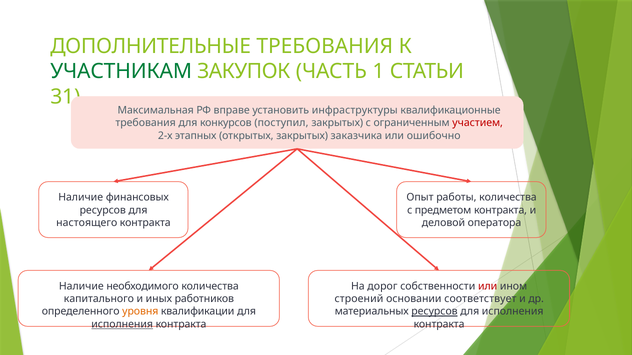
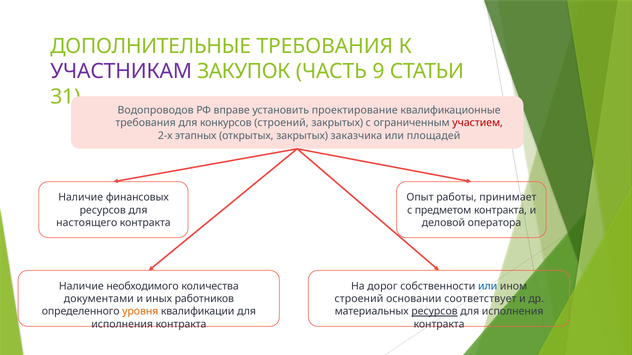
УЧАСТНИКАМ colour: green -> purple (121, 72)
1: 1 -> 9 (378, 72)
Максимальная: Максимальная -> Водопроводов (156, 111)
инфраструктуры: инфраструктуры -> проектирование (355, 111)
конкурсов поступил: поступил -> строений (281, 123)
ошибочно: ошибочно -> площадей (434, 136)
количества: количества -> принимает (508, 198)
или colour: red -> blue (488, 287)
капитального: капитального -> документами (99, 299)
исполнения underline: present -> none (122, 325)
